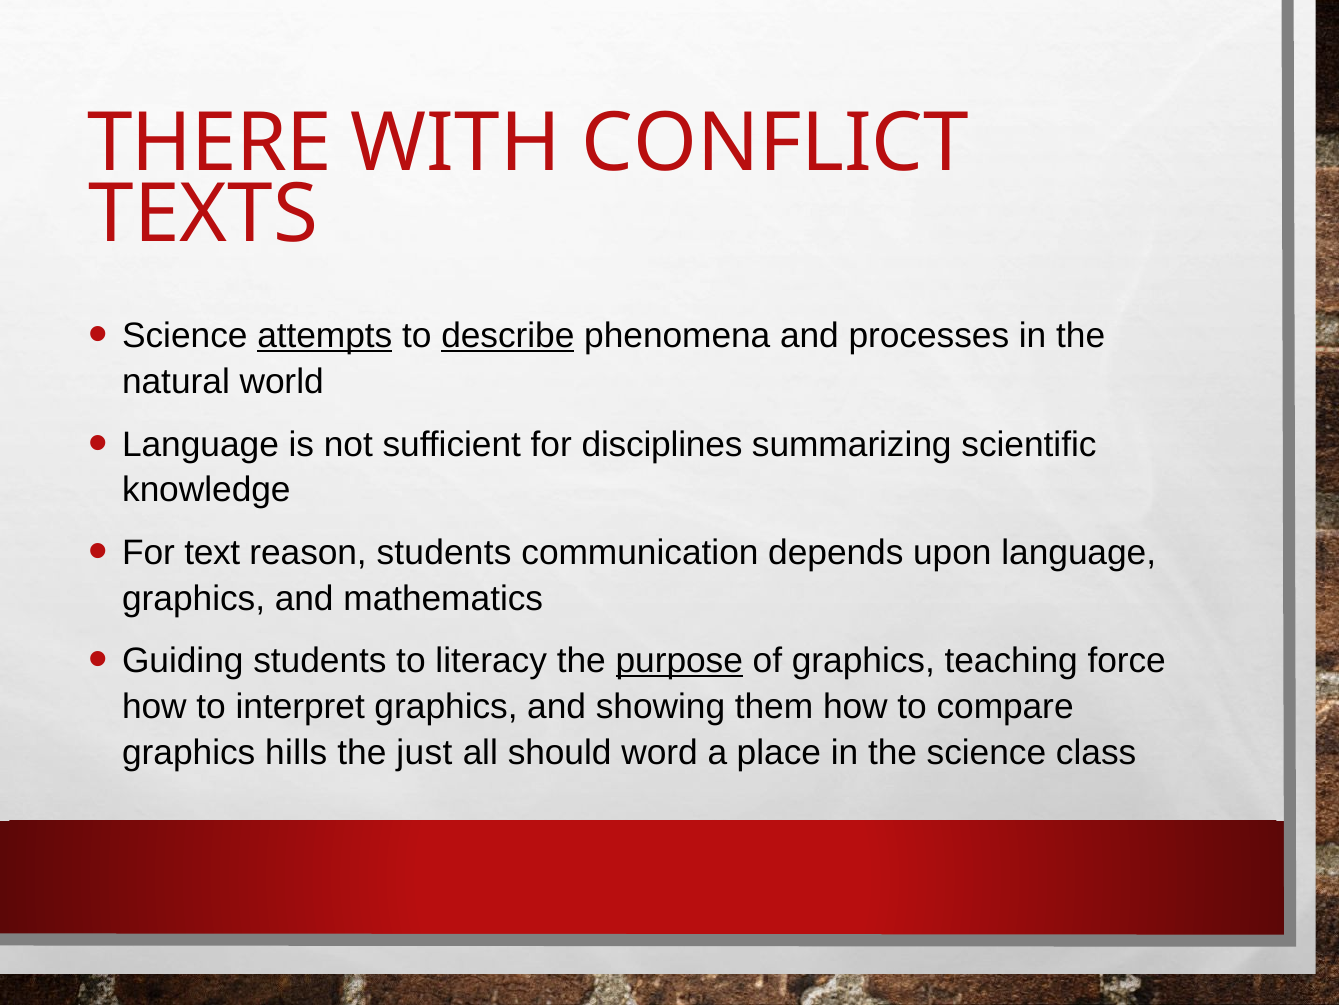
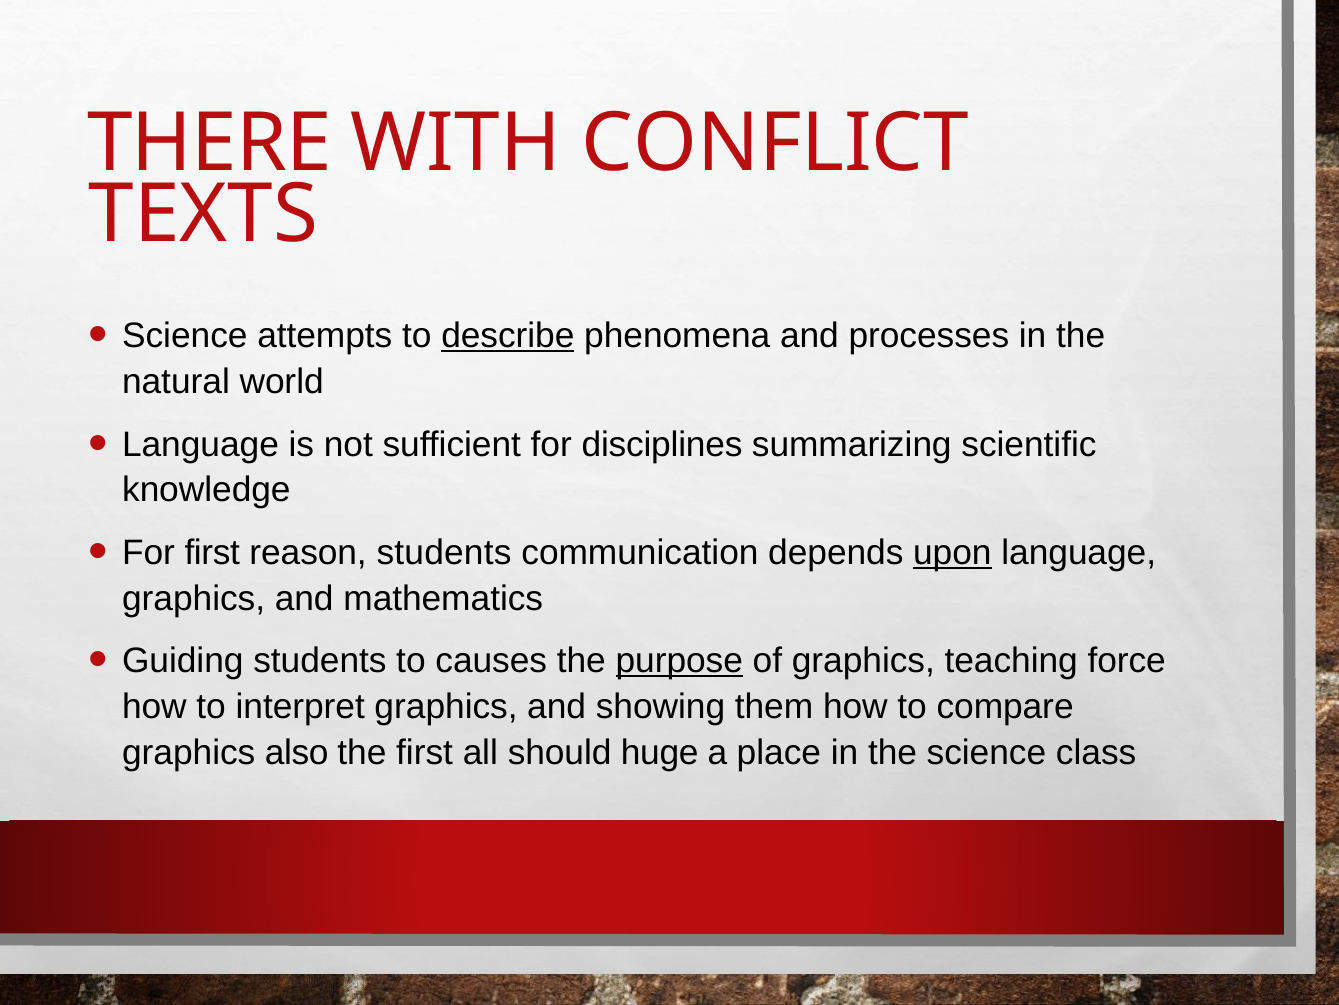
attempts underline: present -> none (325, 336)
For text: text -> first (212, 552)
upon underline: none -> present (952, 552)
literacy: literacy -> causes (491, 661)
hills: hills -> also (297, 752)
the just: just -> first (425, 752)
word: word -> huge (660, 752)
